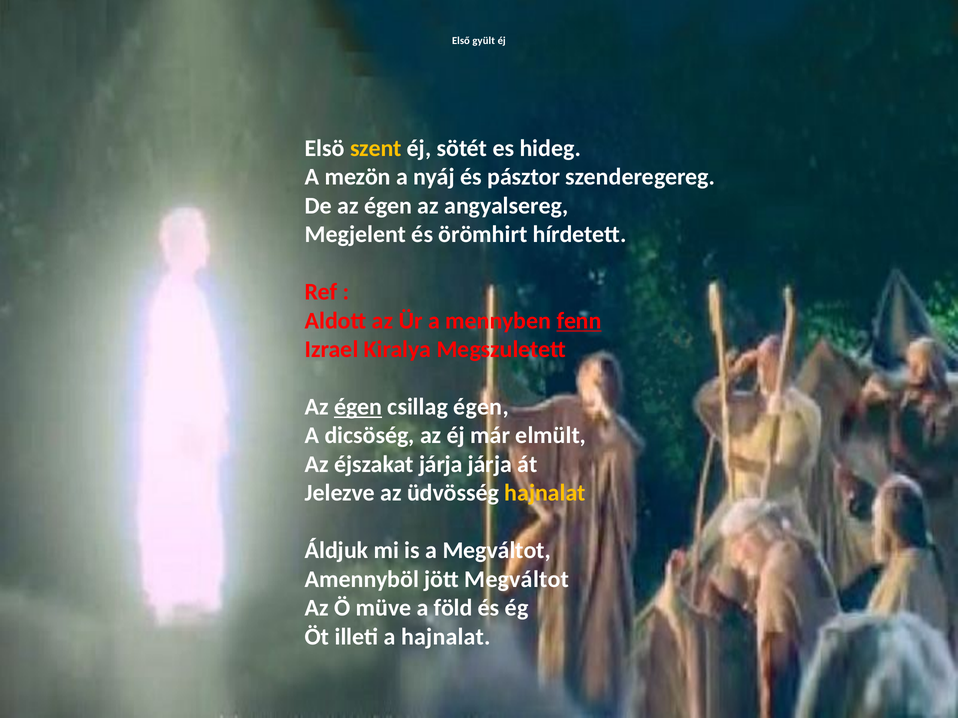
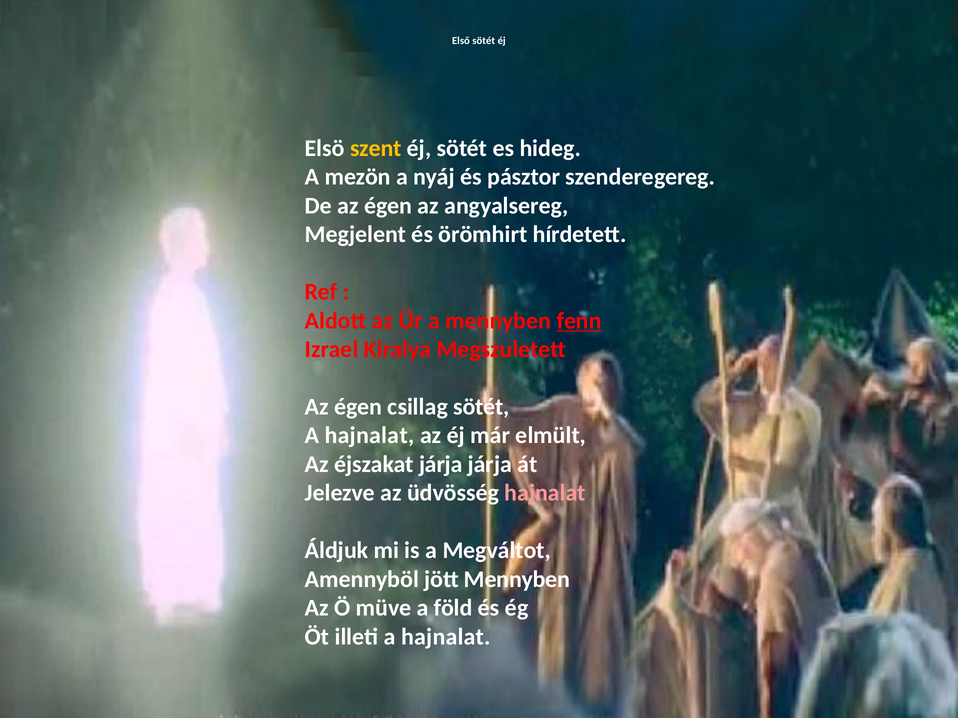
Első gyült: gyült -> sötét (484, 41)
égen underline: present -> none (358, 407)
csillag égen: égen -> sötét (481, 407)
dicsöség: dicsöség -> hajnalat (370, 436)
hajnalat colour: yellow -> pink (545, 493)
jött Megváltot: Megváltot -> Mennyben (517, 580)
